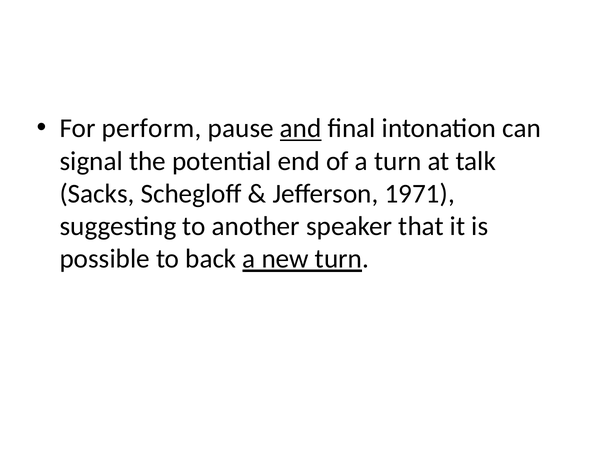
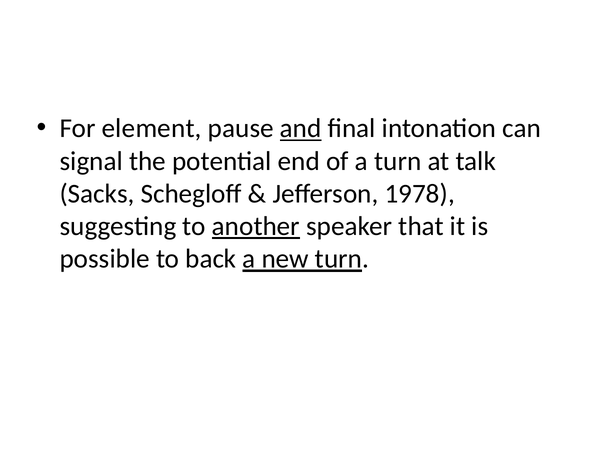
perform: perform -> element (152, 128)
1971: 1971 -> 1978 (420, 194)
another underline: none -> present (256, 226)
